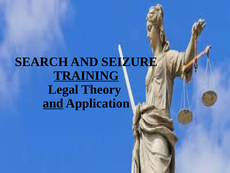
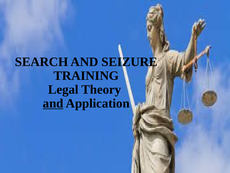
TRAINING underline: present -> none (86, 75)
